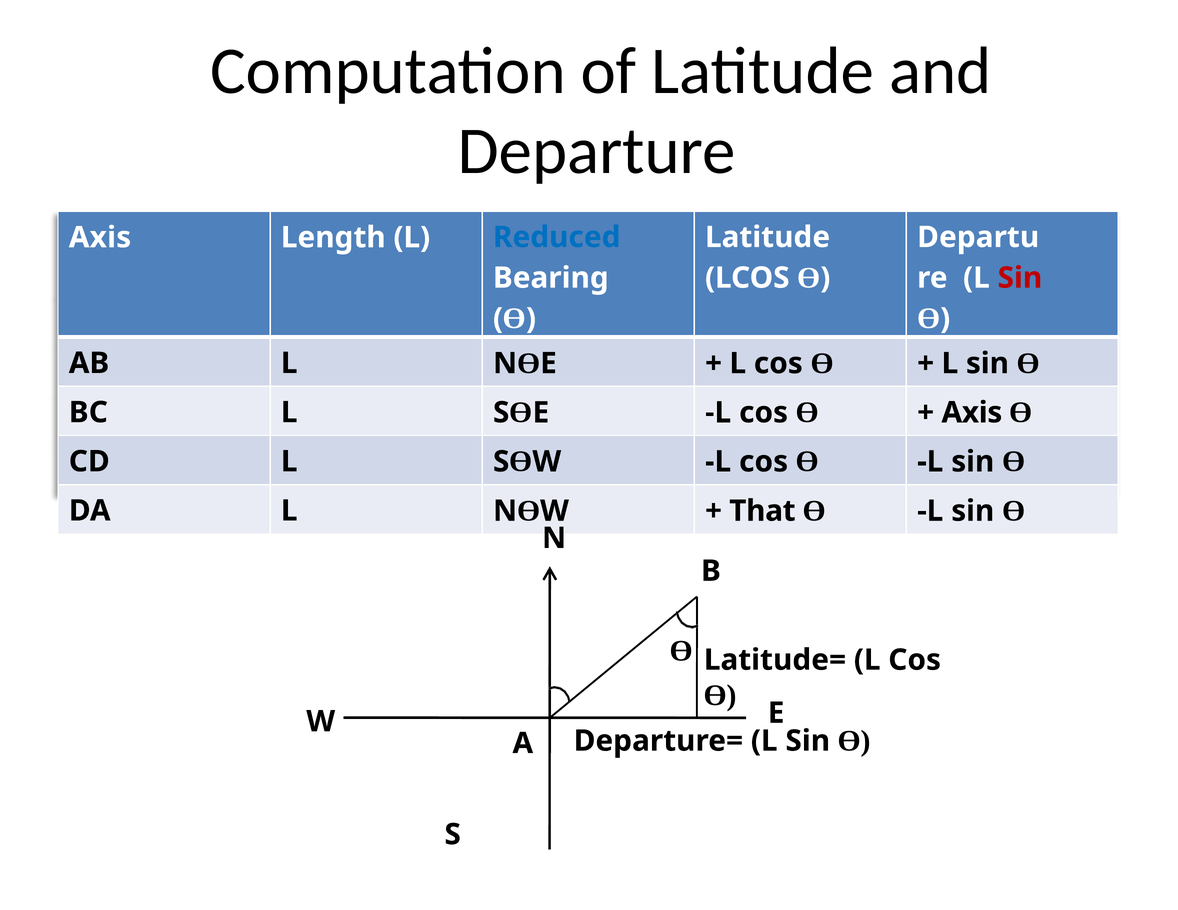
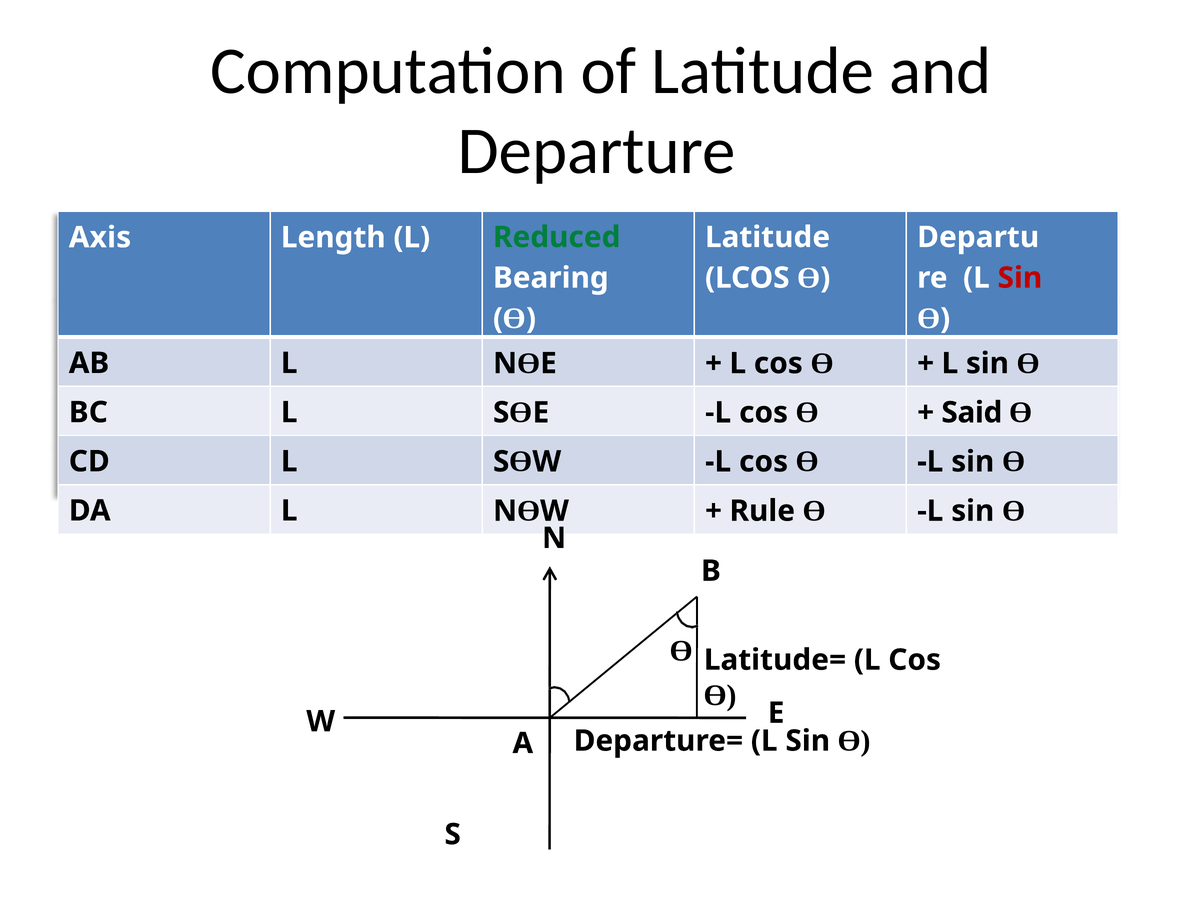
Reduced colour: blue -> green (557, 237)
Axis: Axis -> Said (972, 413)
That: That -> Rule (762, 511)
